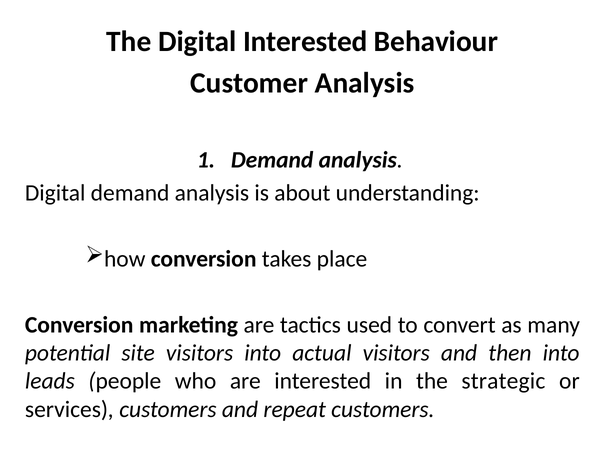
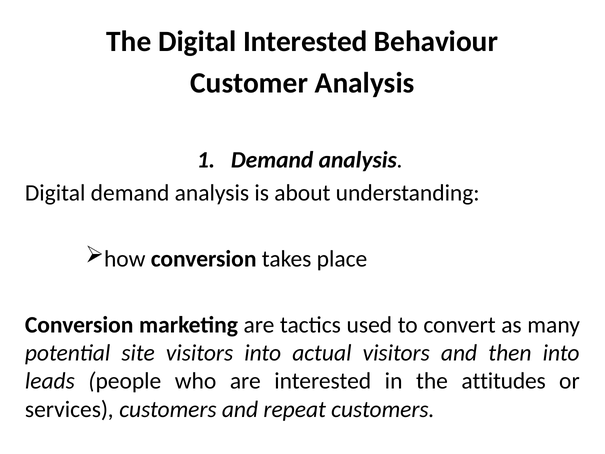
strategic: strategic -> attitudes (504, 381)
